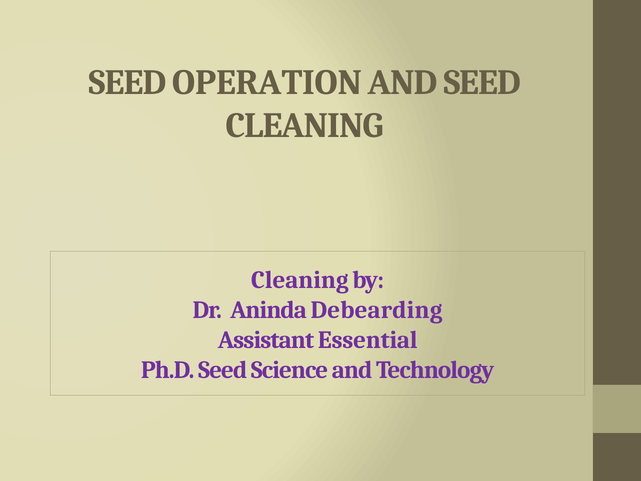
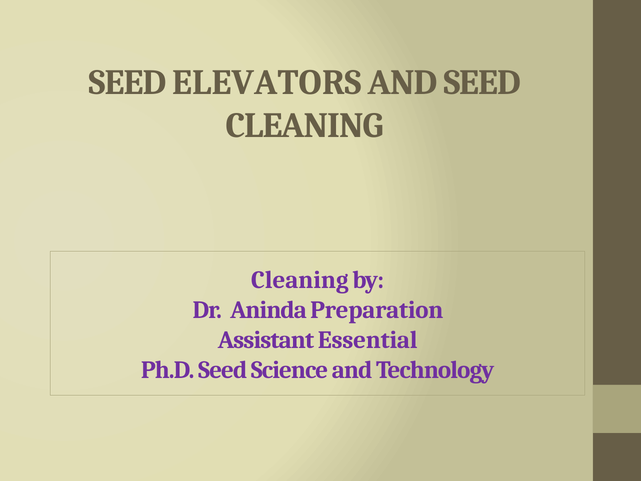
OPERATION: OPERATION -> ELEVATORS (267, 83)
Debearding: Debearding -> Preparation (377, 310)
